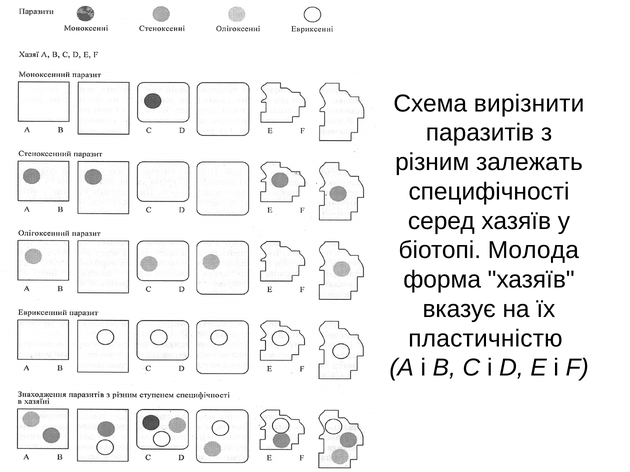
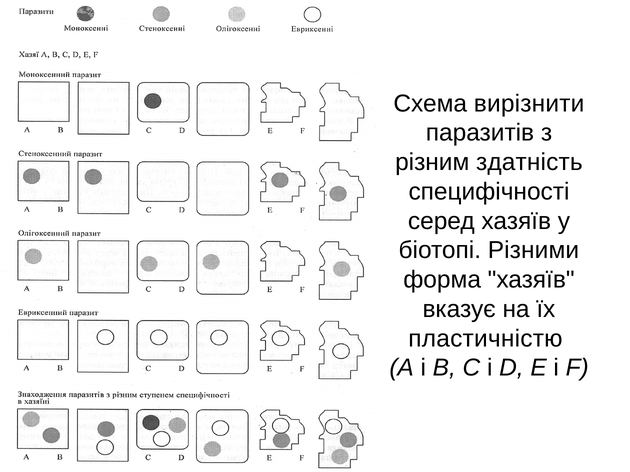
залежать: залежать -> здатність (529, 162)
Молода: Молода -> Різними (533, 251)
